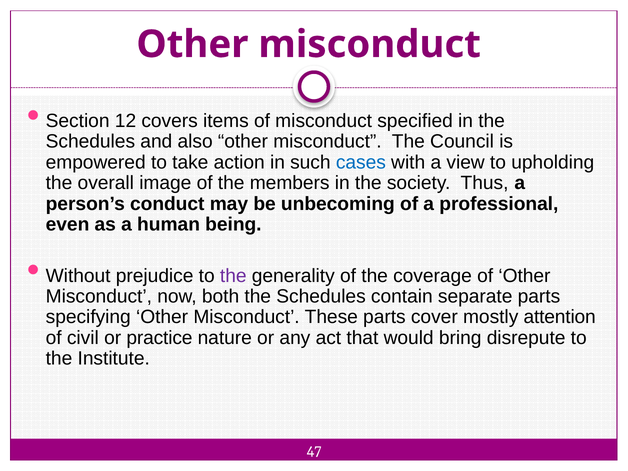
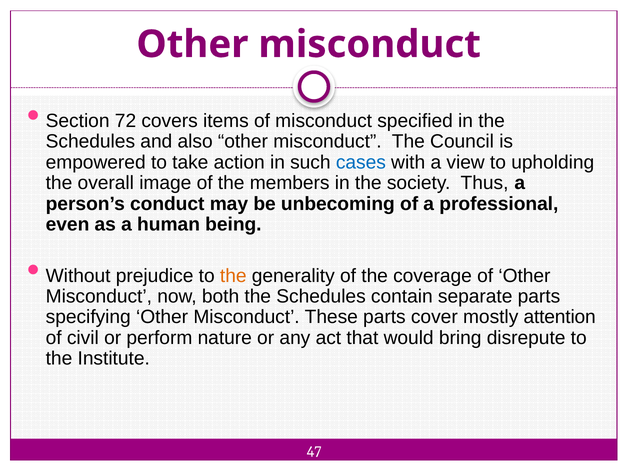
12: 12 -> 72 (126, 121)
the colour: purple -> orange (233, 276)
practice: practice -> perform (159, 338)
